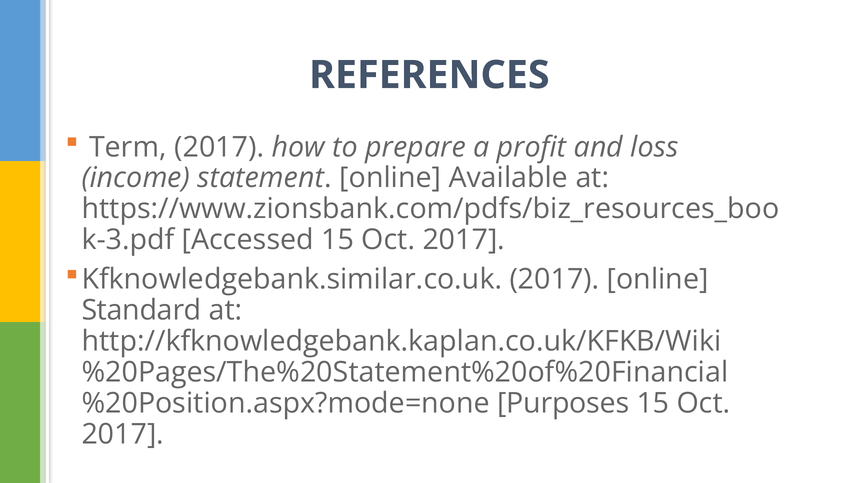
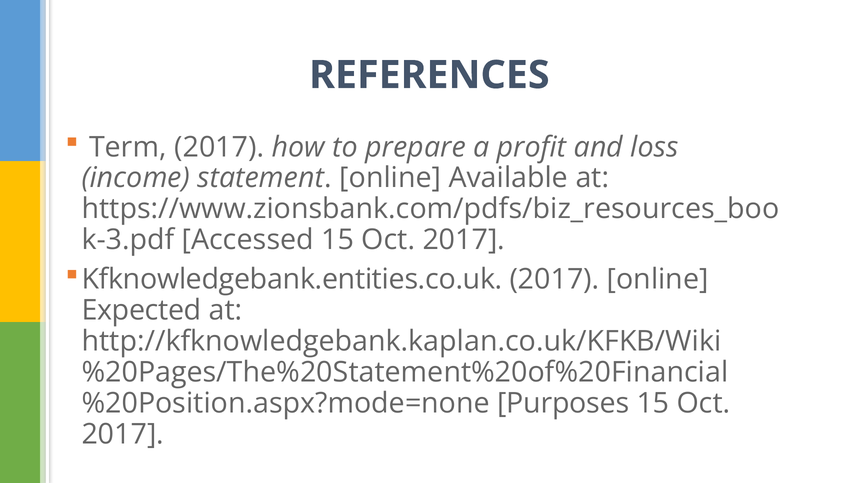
Kfknowledgebank.similar.co.uk: Kfknowledgebank.similar.co.uk -> Kfknowledgebank.entities.co.uk (292, 280)
Standard: Standard -> Expected (142, 310)
